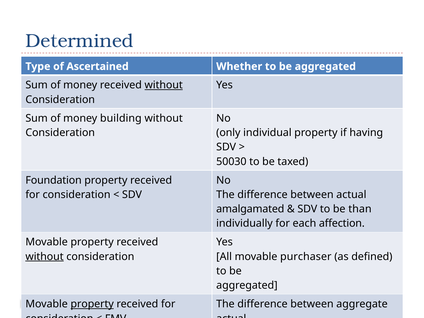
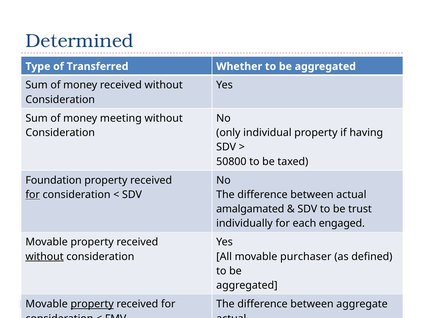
Ascertained: Ascertained -> Transferred (98, 66)
without underline: present -> none (164, 85)
building: building -> meeting (121, 118)
50030: 50030 -> 50800 (231, 162)
for underline: none -> present (33, 195)
than: than -> trust (360, 209)
affection: affection -> engaged (342, 223)
